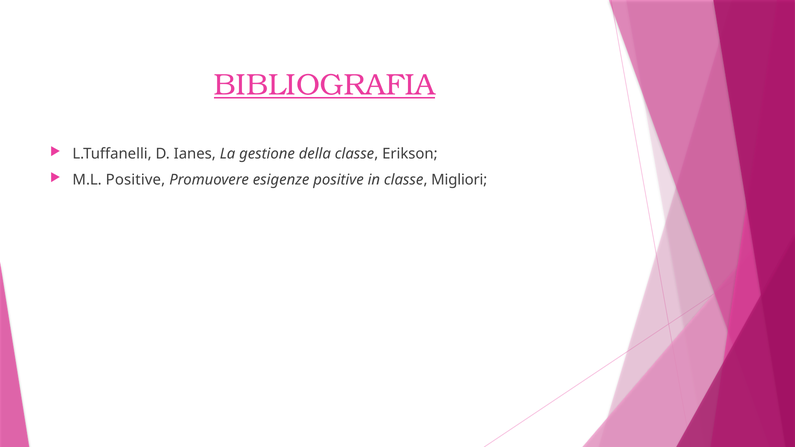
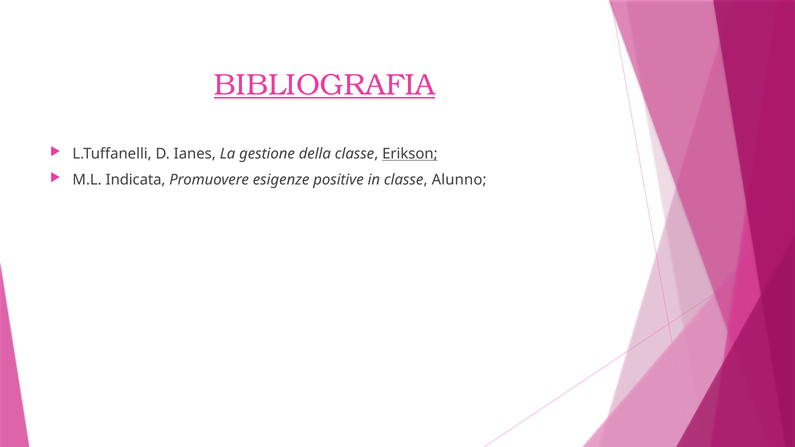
Erikson underline: none -> present (410, 154)
M.L Positive: Positive -> Indicata (136, 180)
Migliori: Migliori -> Alunno (459, 180)
